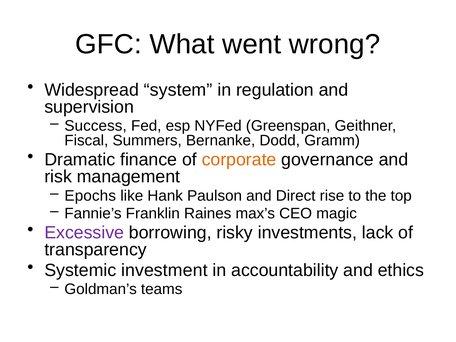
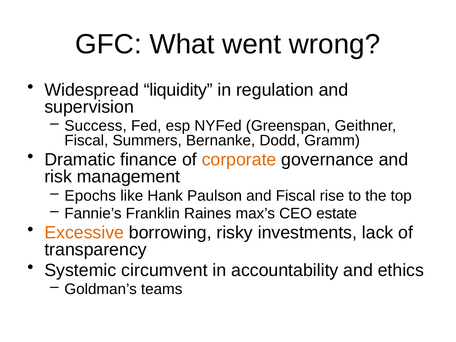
system: system -> liquidity (178, 90)
and Direct: Direct -> Fiscal (296, 196)
magic: magic -> estate (337, 213)
Excessive colour: purple -> orange (84, 233)
investment: investment -> circumvent (164, 270)
